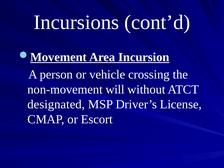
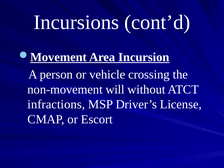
designated: designated -> infractions (56, 104)
